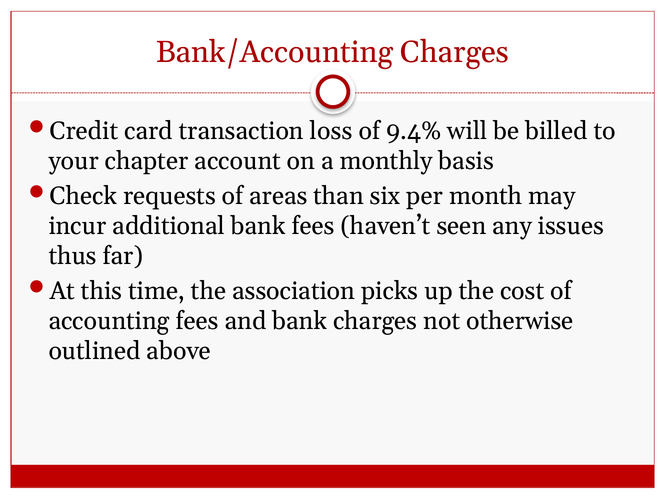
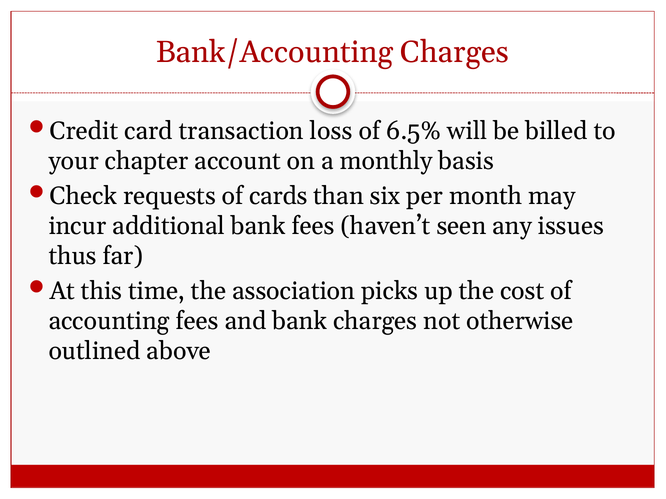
9.4%: 9.4% -> 6.5% (414, 131)
areas: areas -> cards (278, 196)
